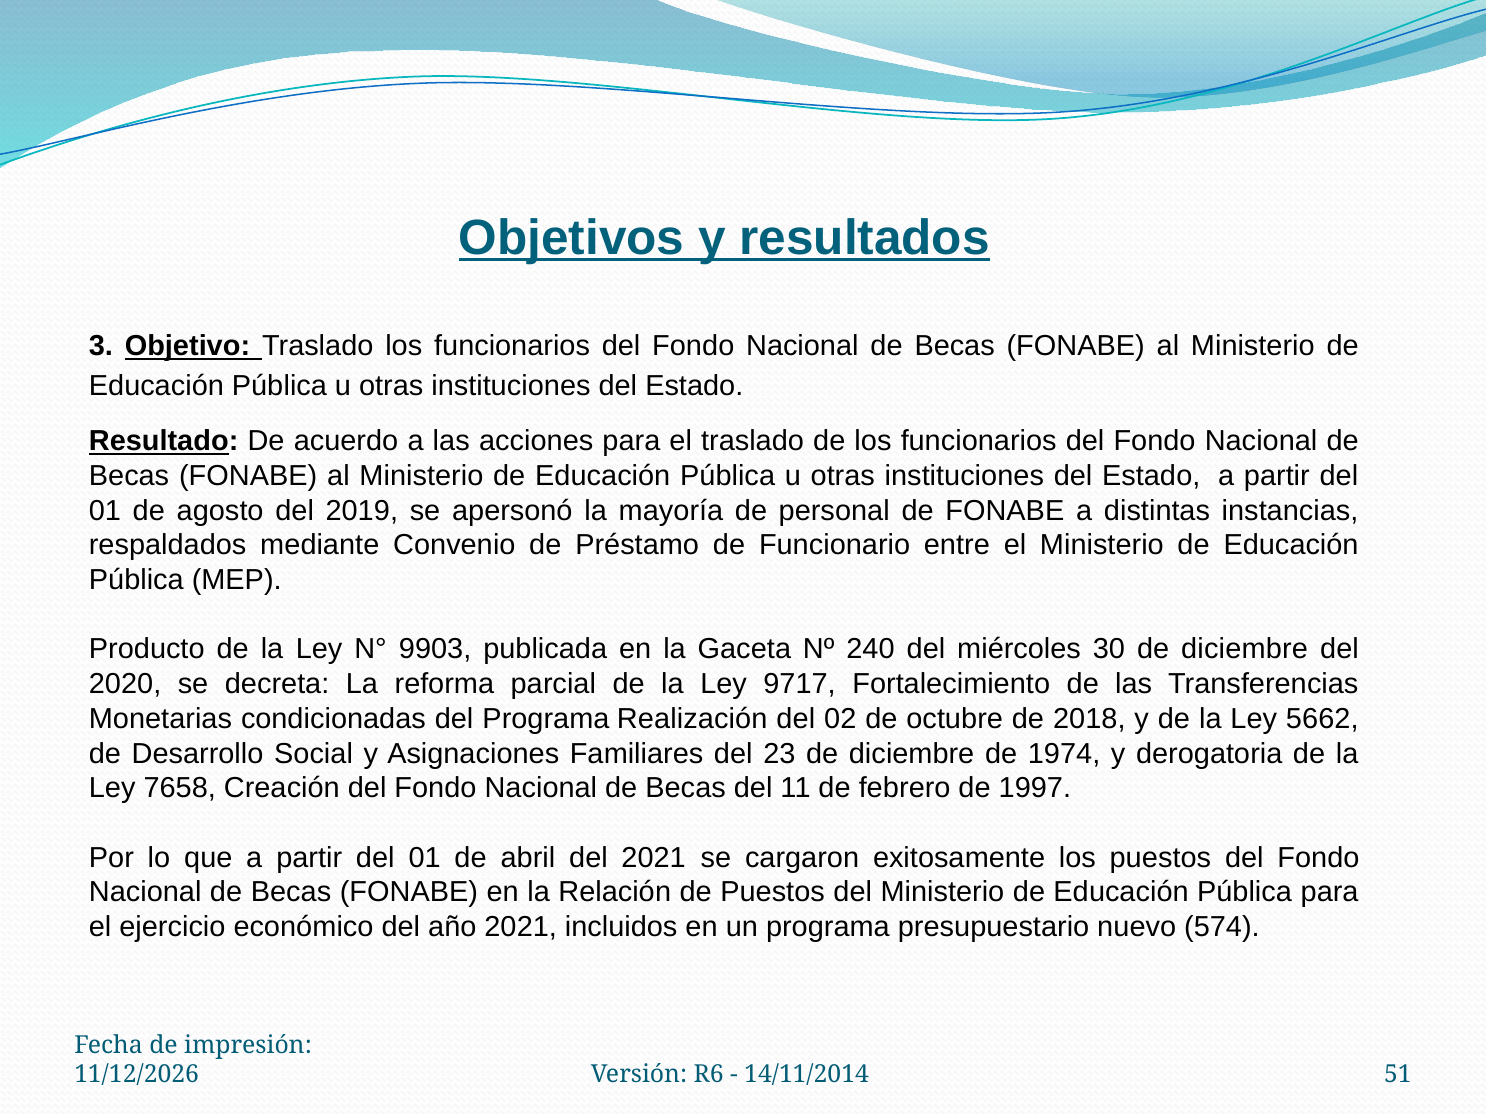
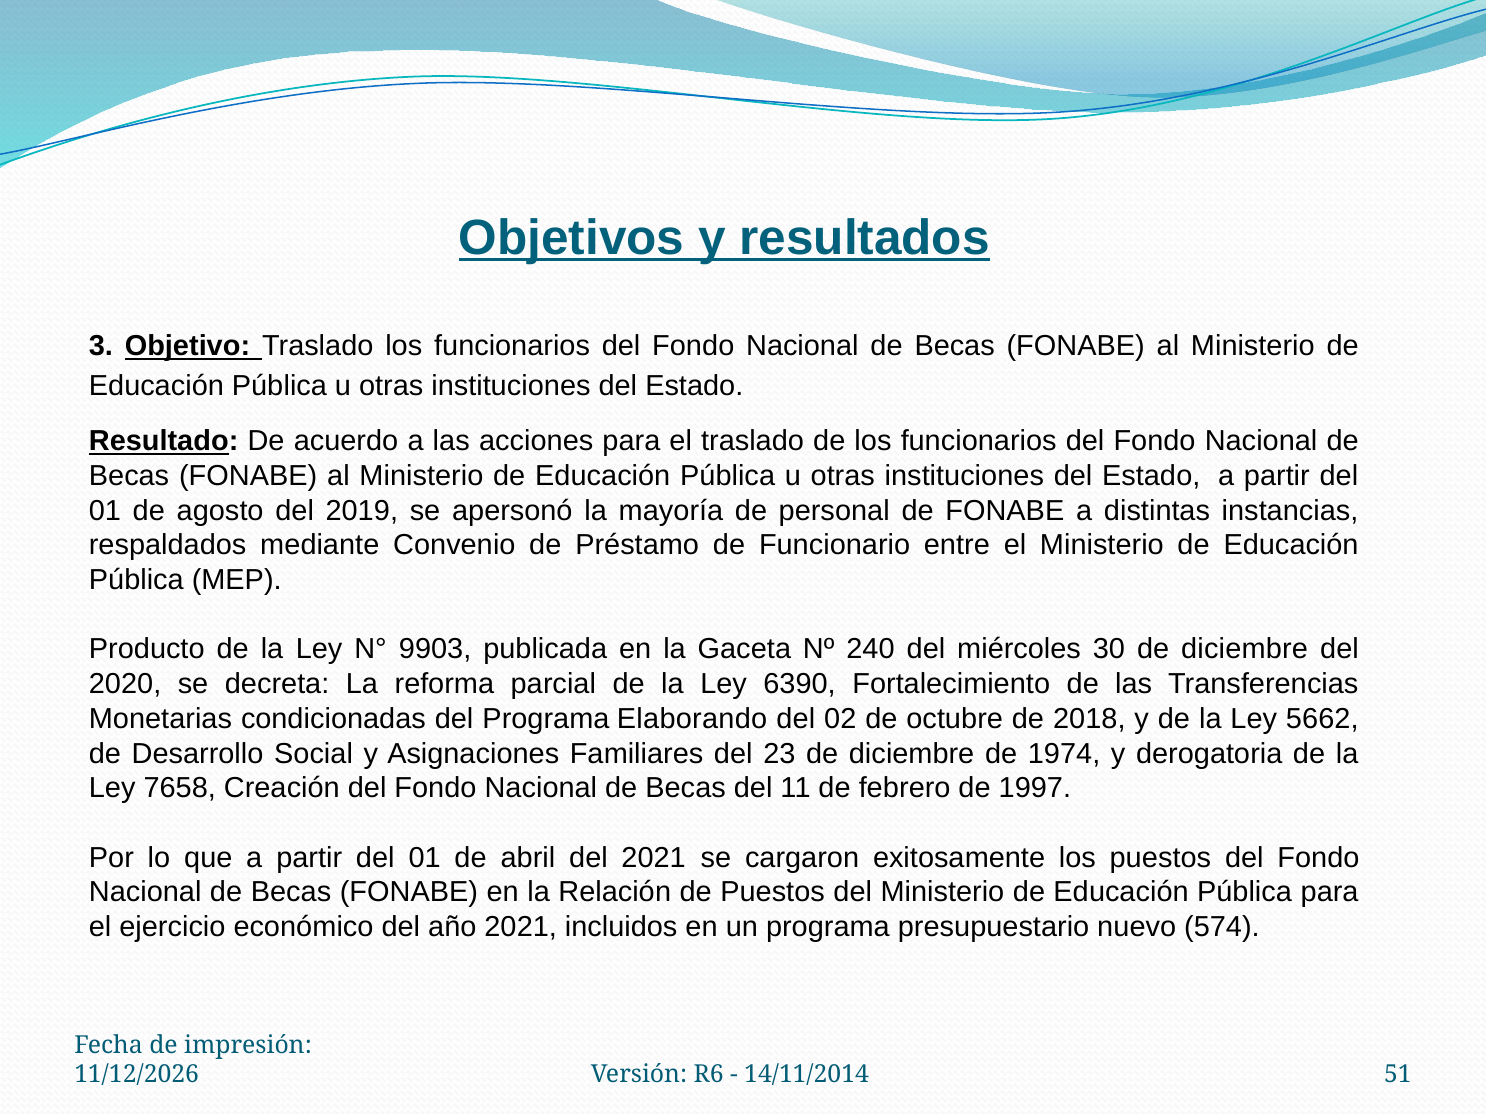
9717: 9717 -> 6390 (800, 684)
Realización: Realización -> Elaborando (692, 719)
